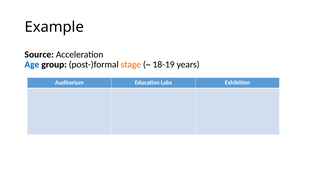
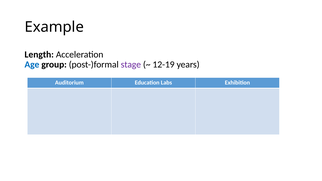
Source: Source -> Length (39, 54)
stage colour: orange -> purple (131, 65)
18-19: 18-19 -> 12-19 (164, 65)
